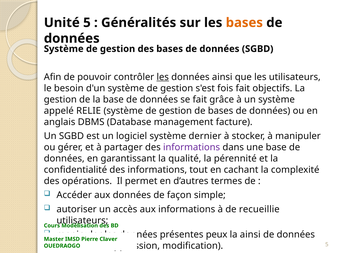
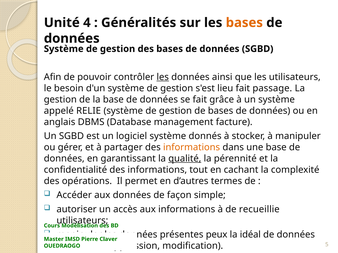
Unité 5: 5 -> 4 (87, 23)
fois: fois -> lieu (225, 88)
objectifs: objectifs -> passage (272, 88)
dernier: dernier -> donnés (205, 136)
informations colour: purple -> orange (192, 148)
qualité underline: none -> present (185, 159)
la ainsi: ainsi -> idéal (250, 235)
